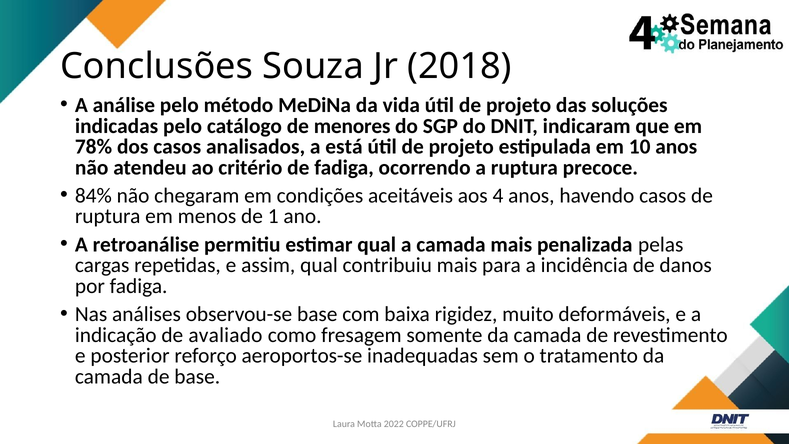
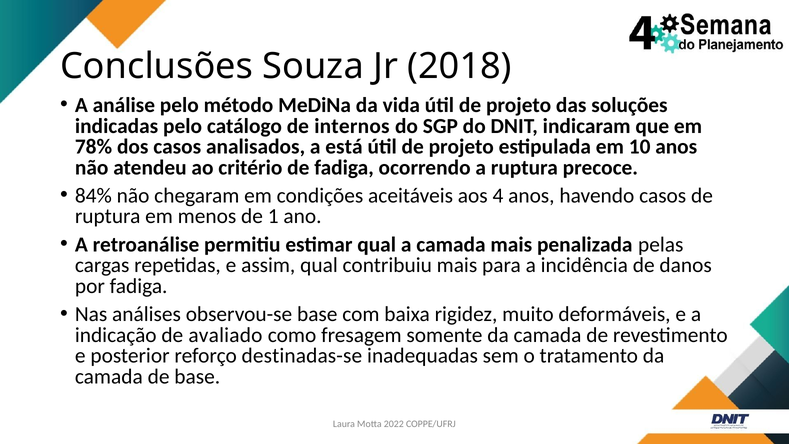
menores: menores -> internos (352, 126)
aeroportos-se: aeroportos-se -> destinadas-se (302, 356)
